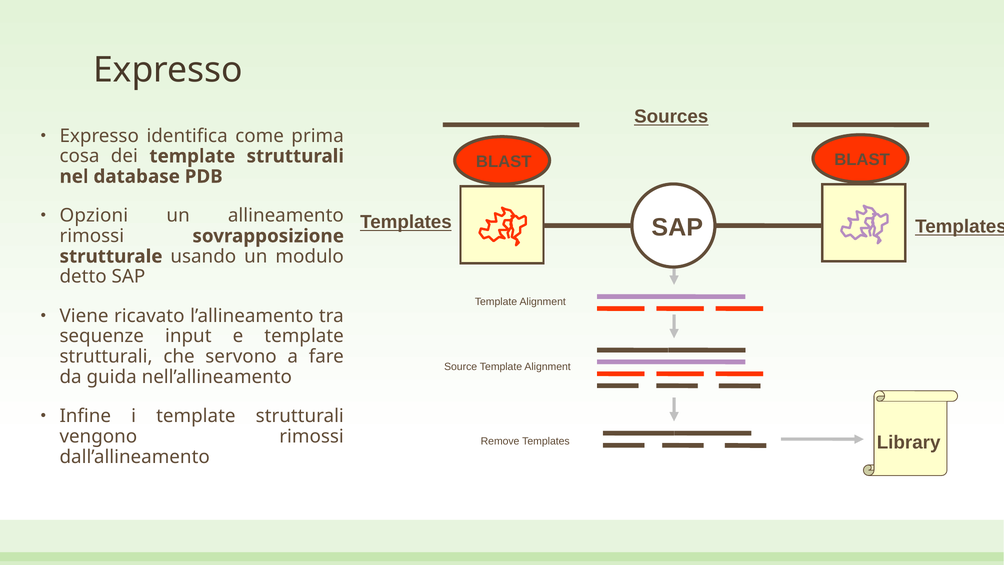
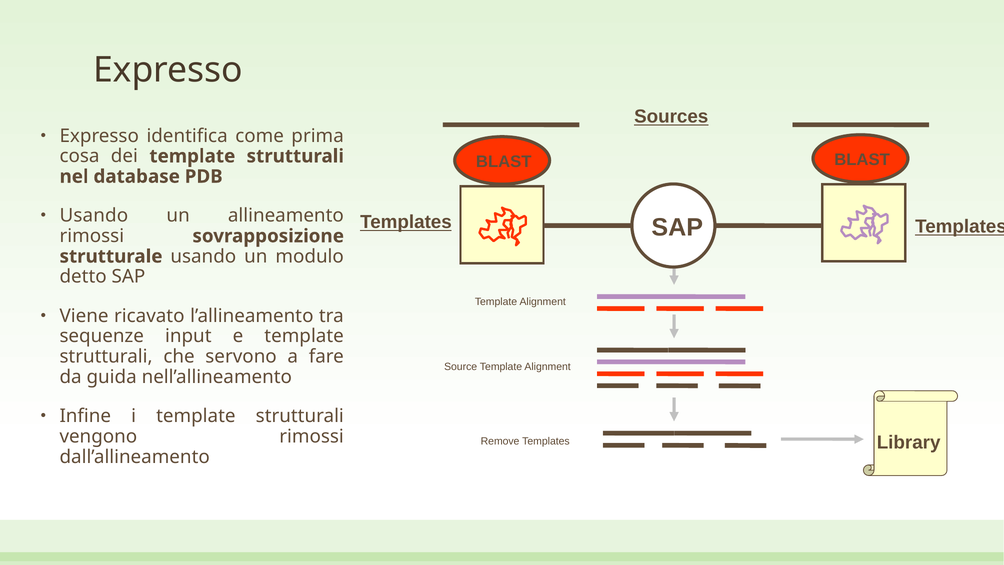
Opzioni: Opzioni -> Usando (94, 216)
